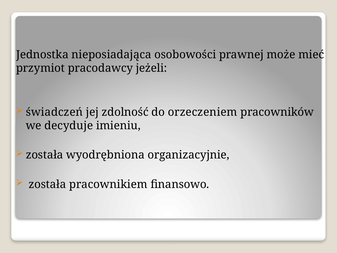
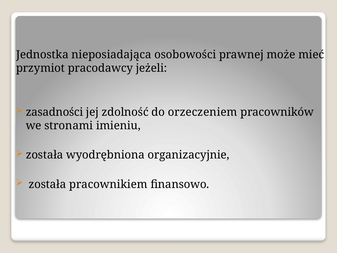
świadczeń: świadczeń -> zasadności (54, 112)
decyduje: decyduje -> stronami (69, 126)
